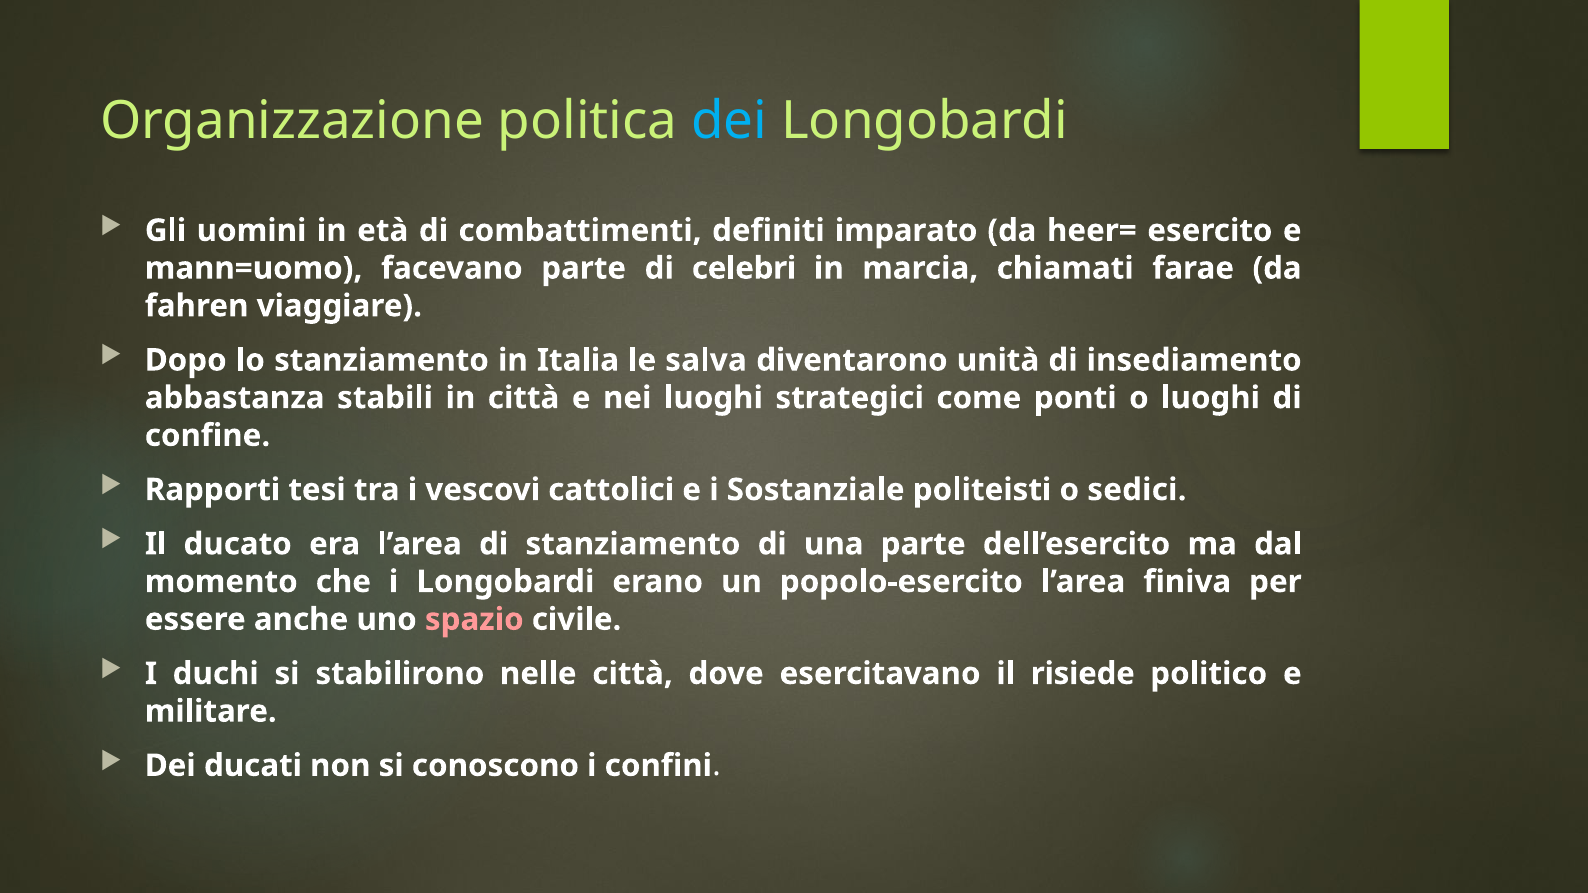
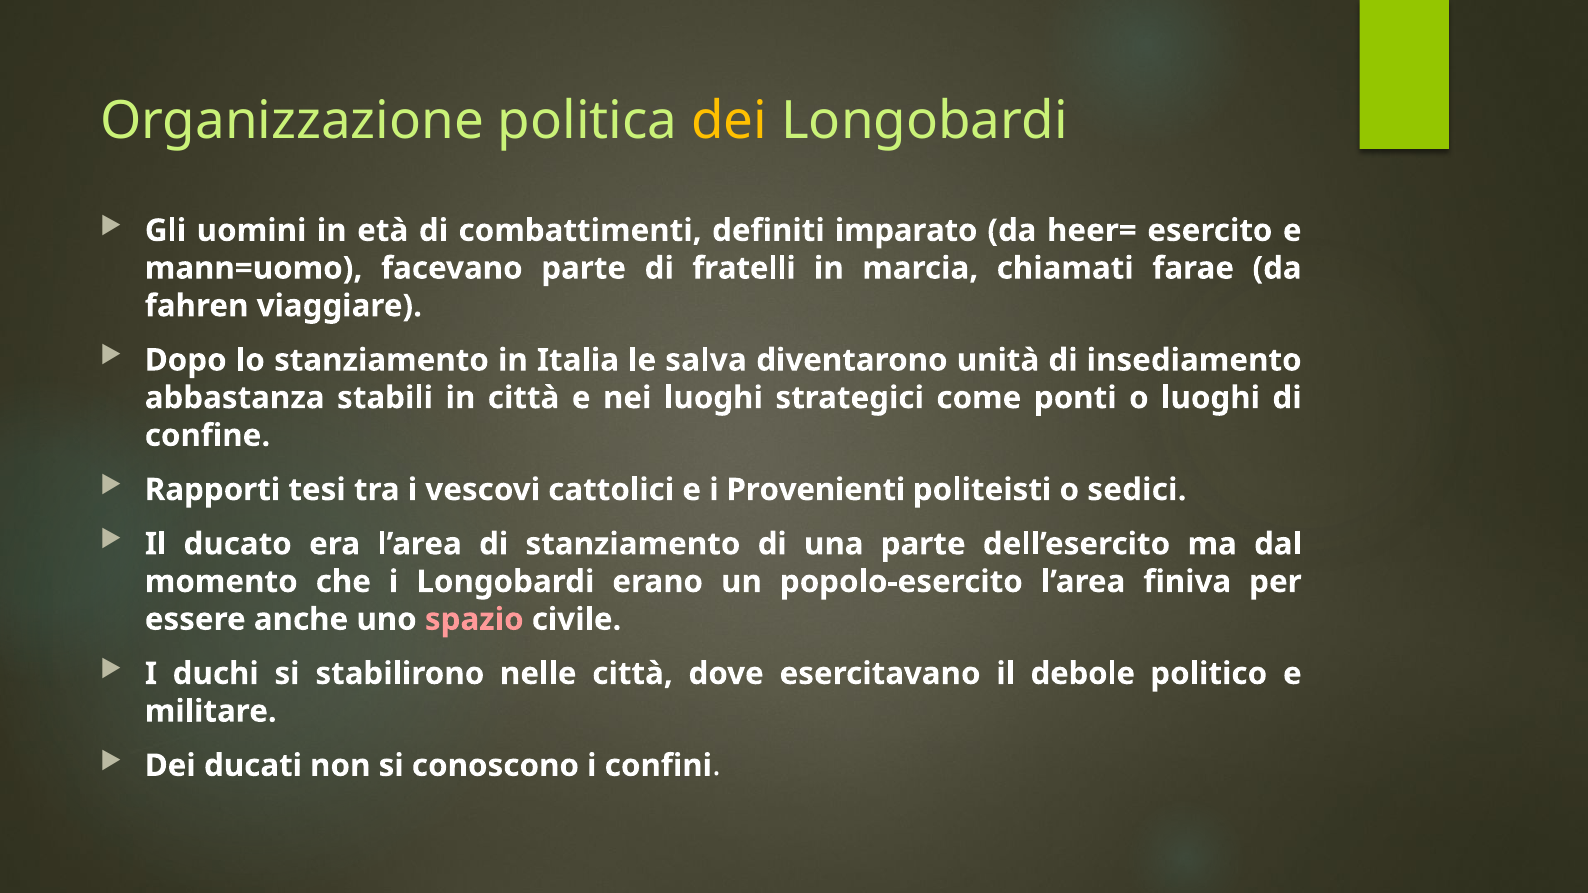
dei colour: light blue -> yellow (729, 121)
celebri: celebri -> fratelli (744, 268)
Sostanziale: Sostanziale -> Provenienti (816, 490)
risiede: risiede -> debole (1083, 674)
